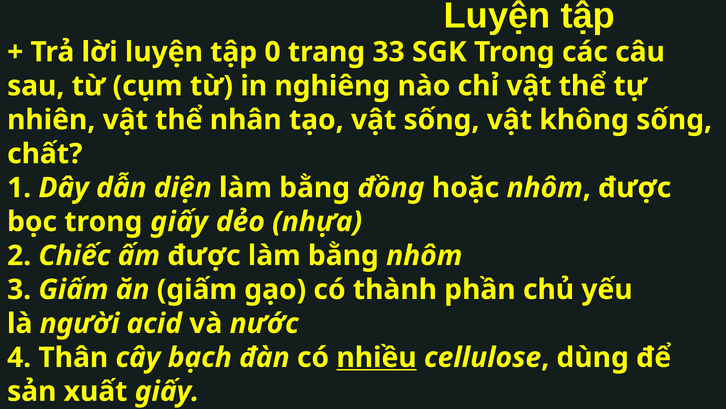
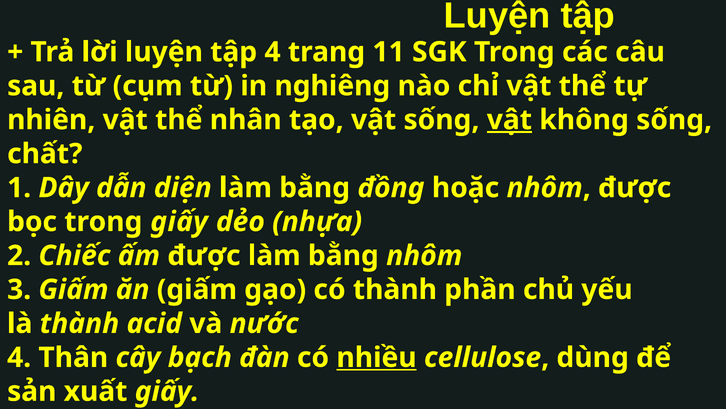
tập 0: 0 -> 4 (273, 52)
33: 33 -> 11 (389, 52)
vật underline: none -> present (509, 120)
là người: người -> thành (79, 323)
